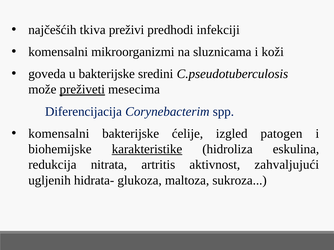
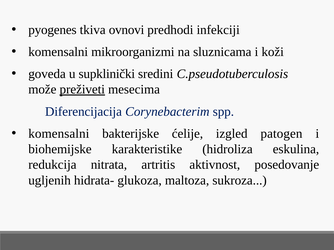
najčešćih: najčešćih -> pyogenes (52, 30)
preživi: preživi -> ovnovi (127, 30)
u bakterijske: bakterijske -> supklinički (107, 74)
karakteristike underline: present -> none (147, 149)
zahvaljujući: zahvaljujući -> posedovanje (287, 165)
